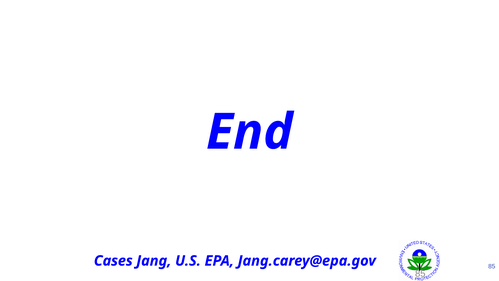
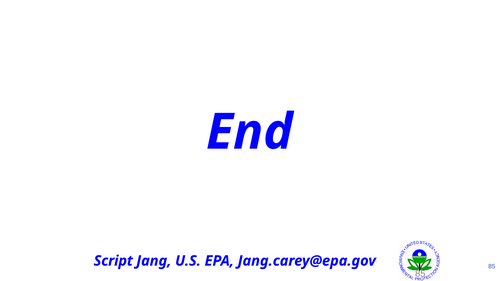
Cases: Cases -> Script (113, 261)
